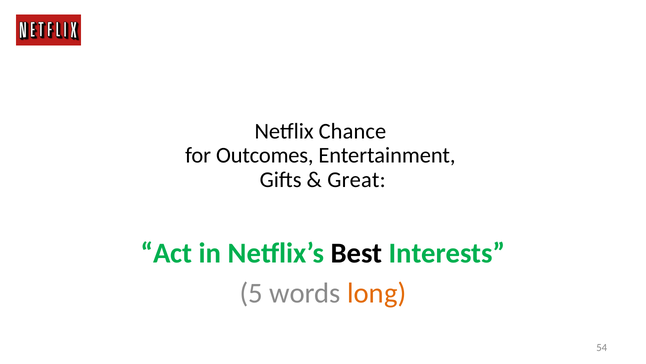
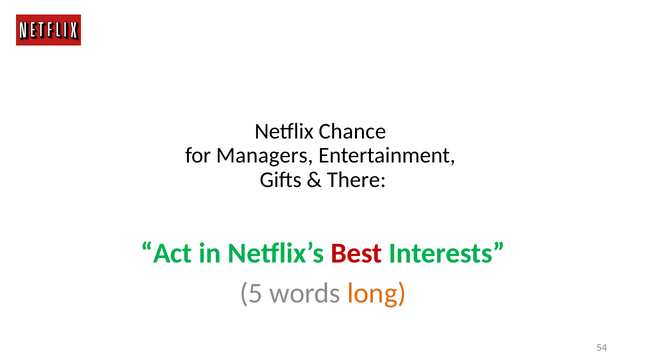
Outcomes: Outcomes -> Managers (265, 155)
Great: Great -> There (357, 180)
Best colour: black -> red (357, 253)
